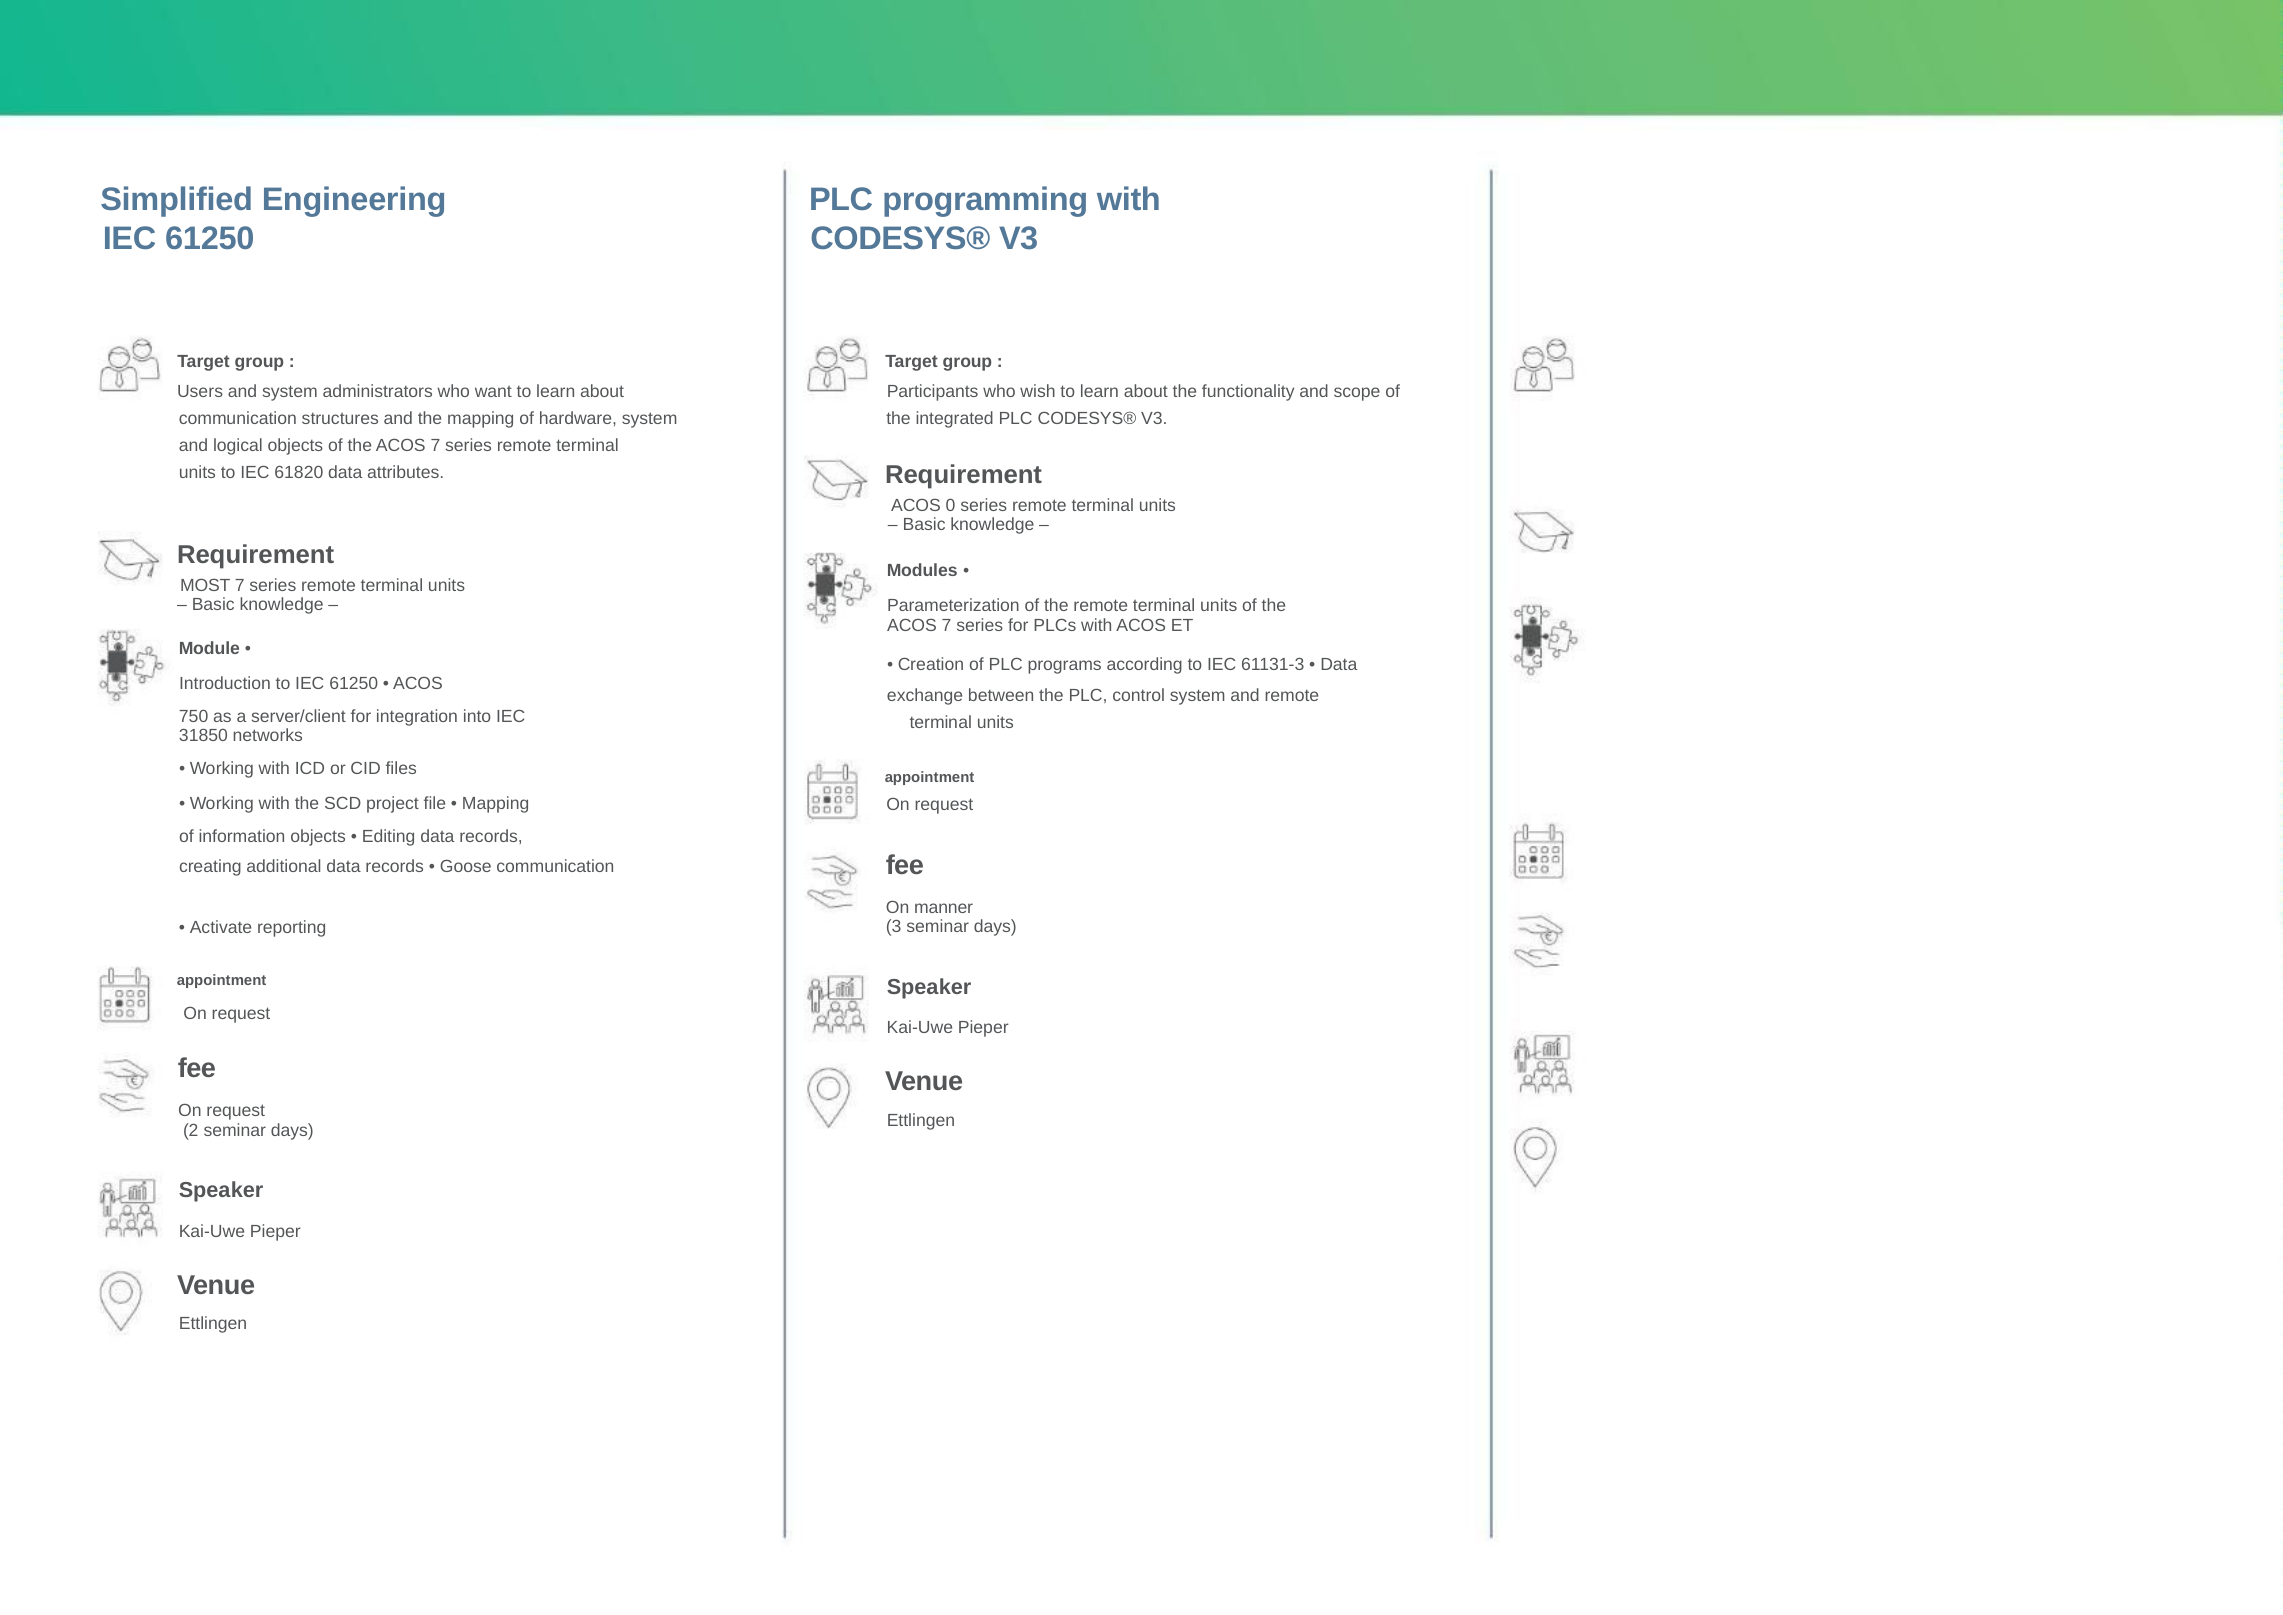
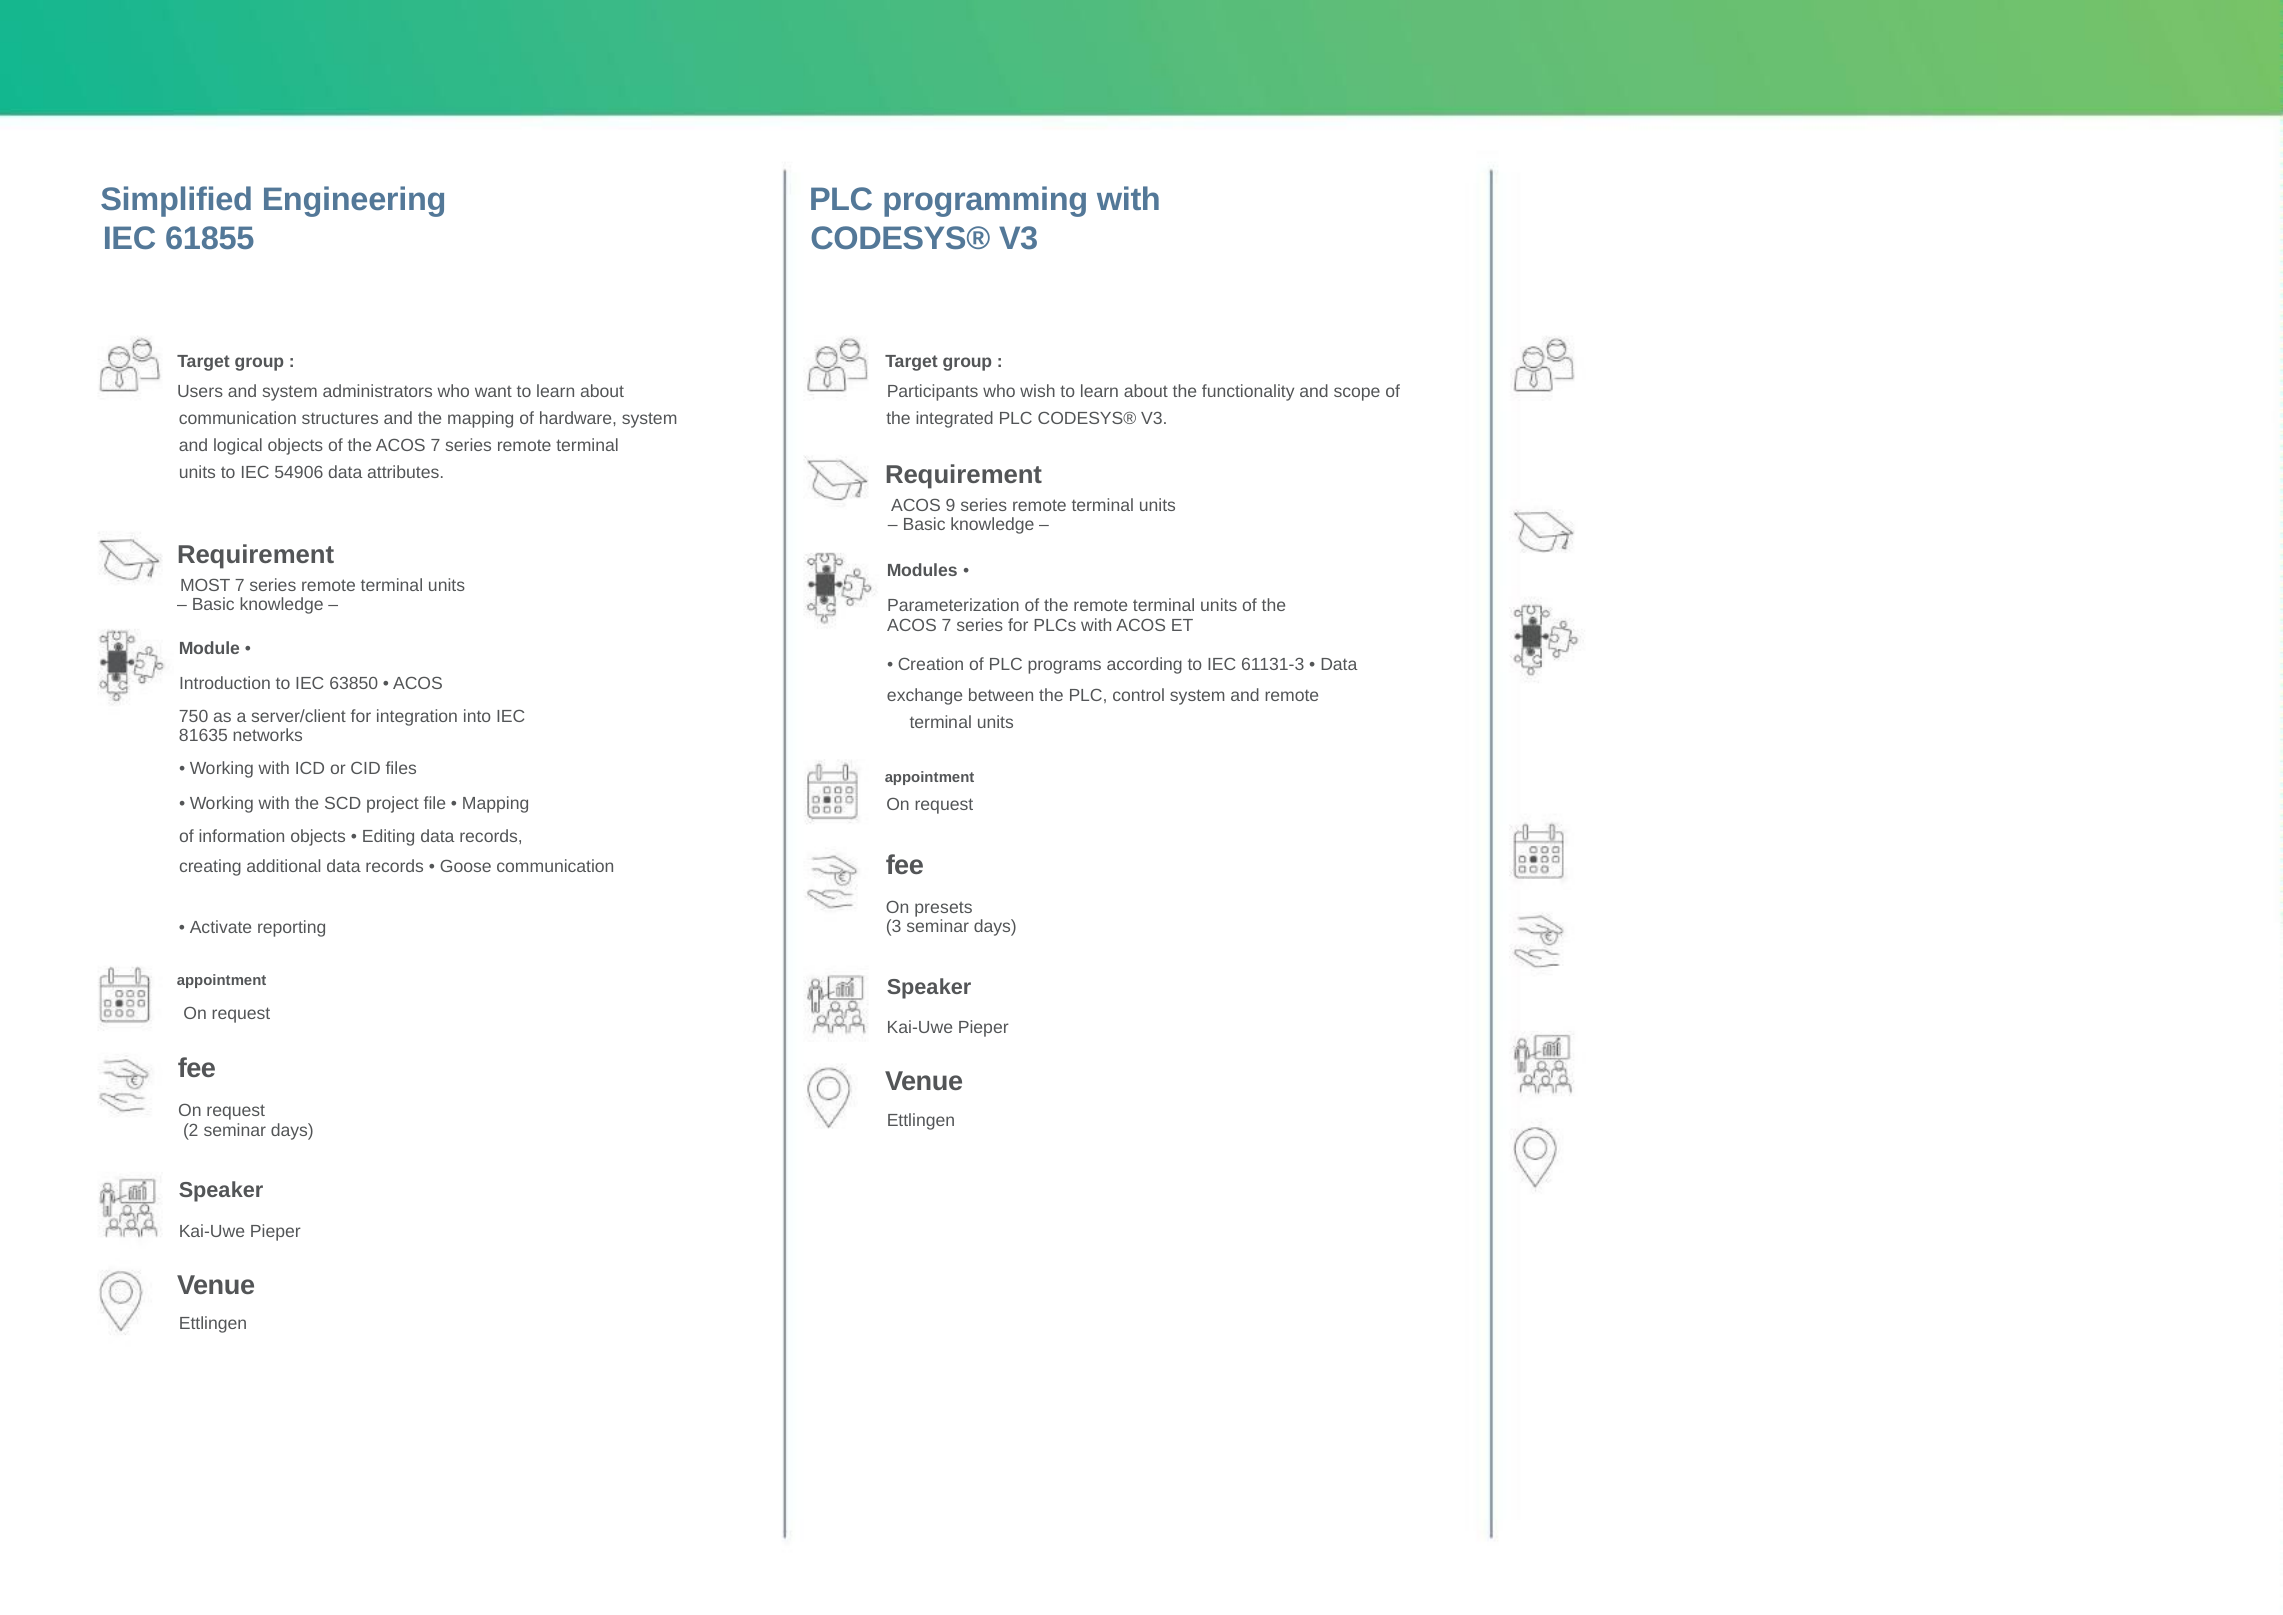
61250: 61250 -> 61855 (210, 239)
61820: 61820 -> 54906 (299, 473)
0: 0 -> 9 (951, 506)
to IEC 61250: 61250 -> 63850 (354, 684)
31850: 31850 -> 81635 (203, 736)
manner: manner -> presets (944, 908)
